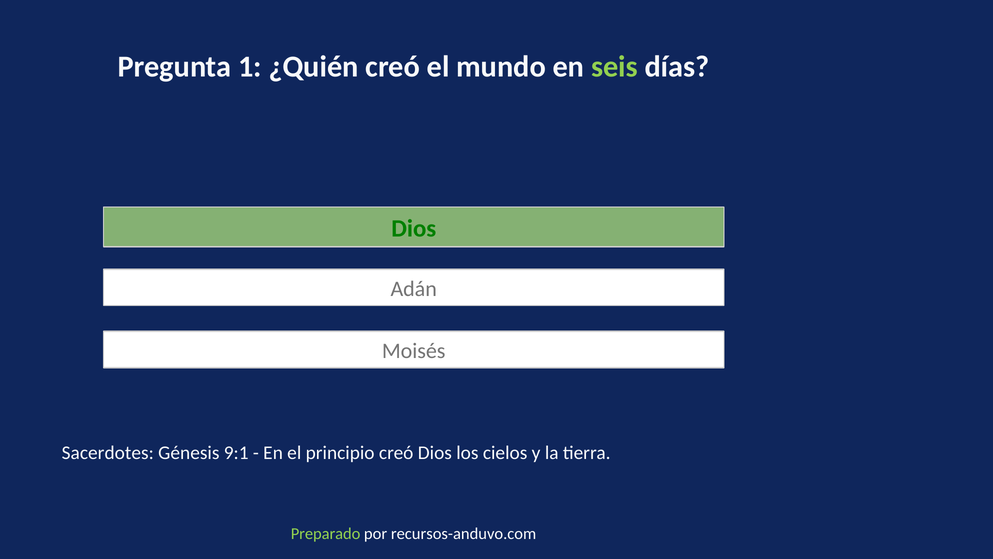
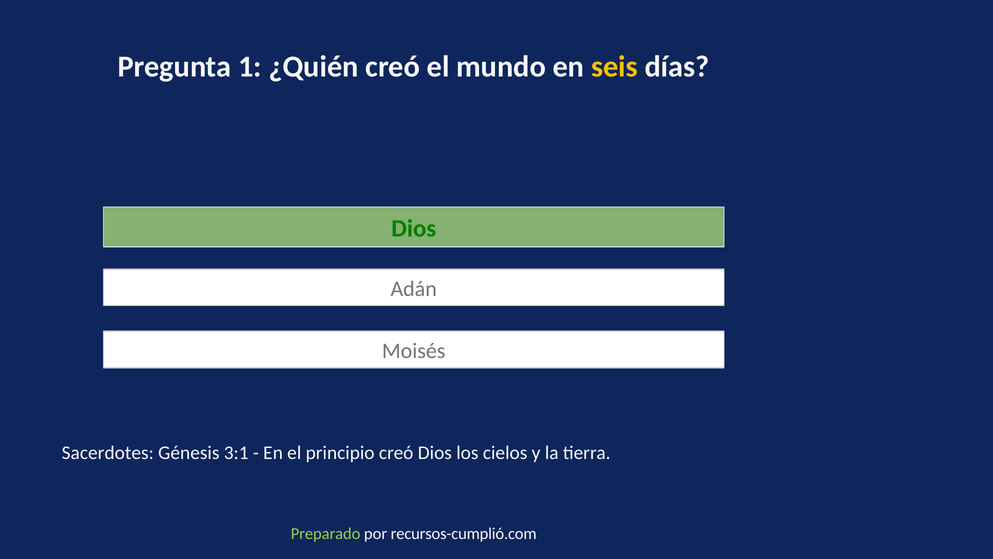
seis colour: light green -> yellow (614, 67)
9:1: 9:1 -> 3:1 (236, 452)
recursos-anduvo.com: recursos-anduvo.com -> recursos-cumplió.com (464, 533)
